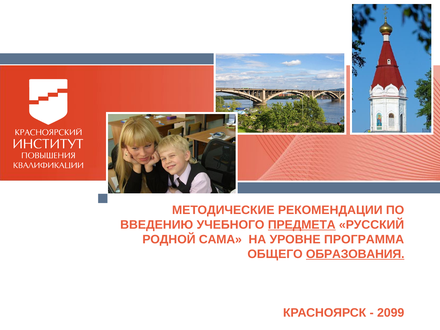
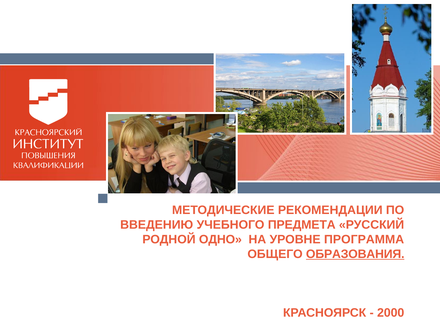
ПРЕДМЕТА underline: present -> none (302, 225)
САМА: САМА -> ОДНО (220, 239)
2099: 2099 -> 2000 (391, 313)
